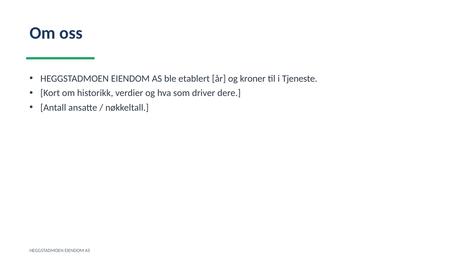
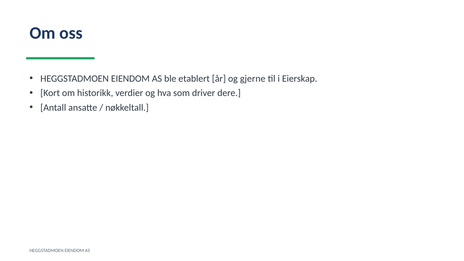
kroner: kroner -> gjerne (253, 79)
Tjeneste: Tjeneste -> Eierskap (300, 79)
